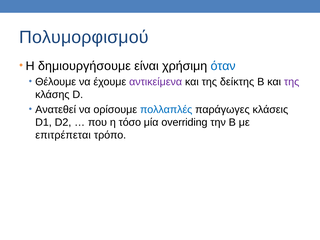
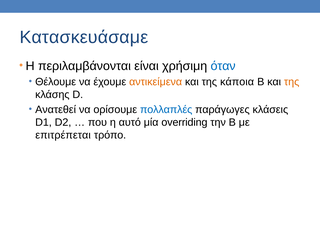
Πολυμορφισμού: Πολυμορφισμού -> Κατασκευάσαμε (84, 37)
δημιουργήσουμε: δημιουργήσουμε -> περιλαμβάνονται (84, 66)
αντικείμενα colour: purple -> orange (156, 82)
δείκτης: δείκτης -> κάποια (237, 82)
της colour: purple -> orange (292, 82)
τόσο: τόσο -> αυτό (130, 122)
